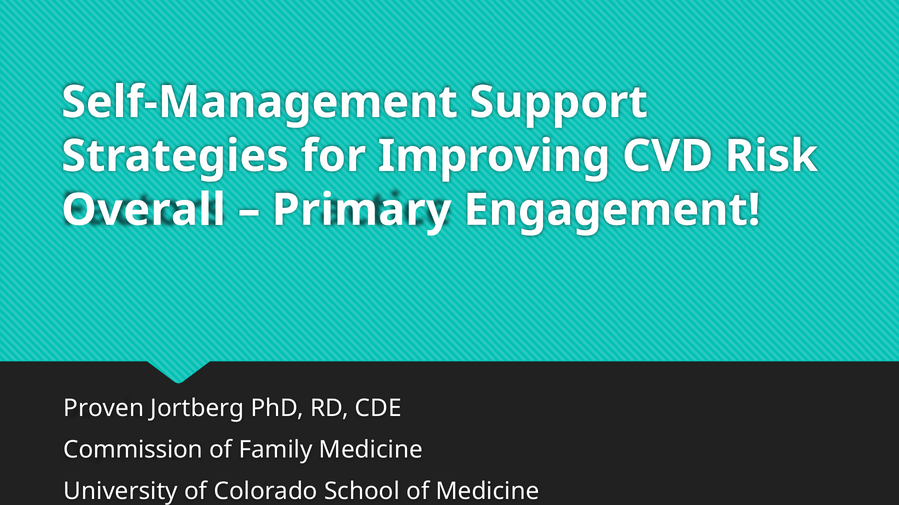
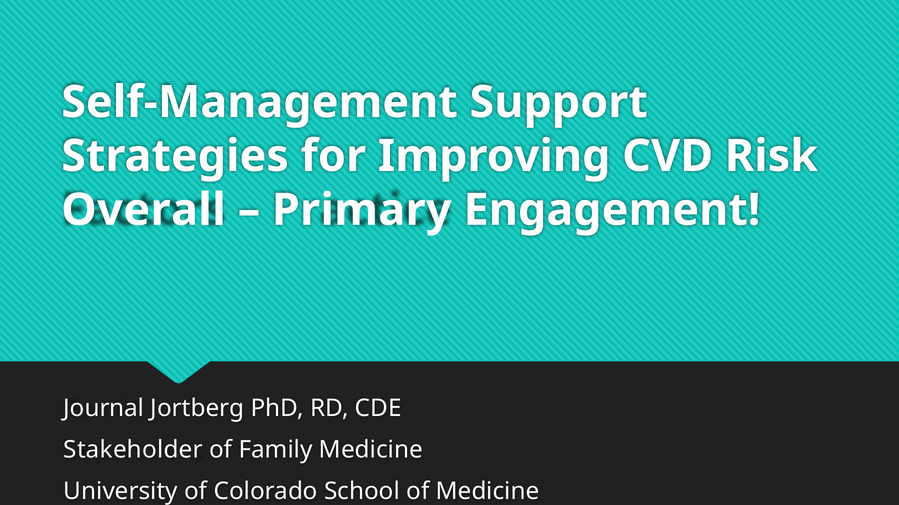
Proven: Proven -> Journal (104, 409)
Commission: Commission -> Stakeholder (133, 450)
